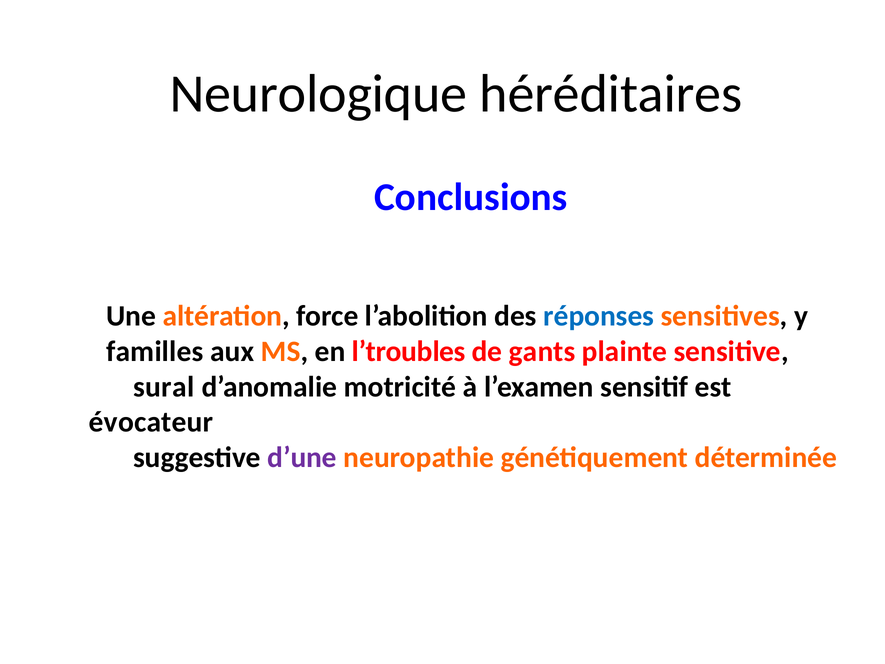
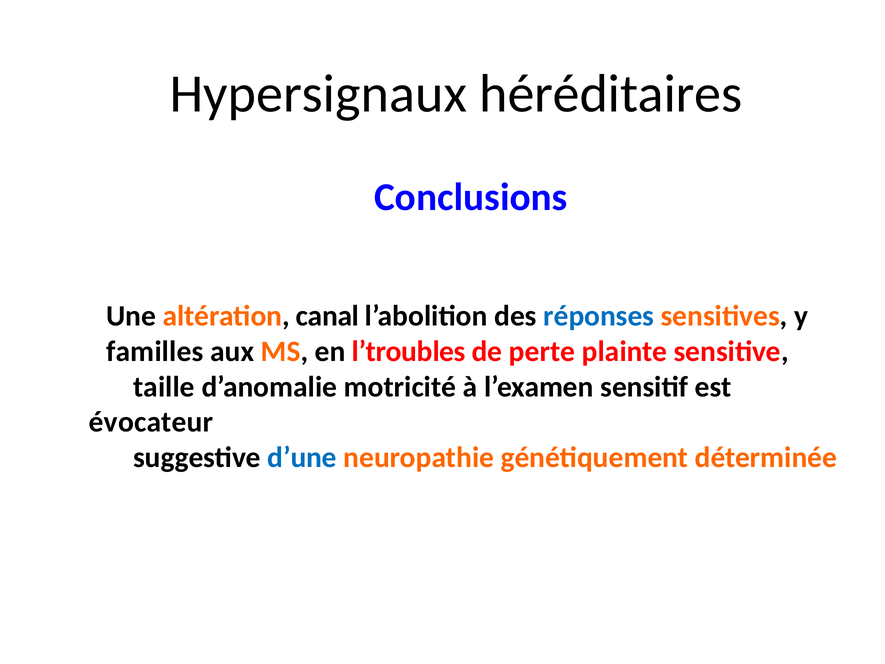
Neurologique: Neurologique -> Hypersignaux (318, 94)
force: force -> canal (327, 316)
gants: gants -> perte (542, 351)
sural: sural -> taille (164, 387)
d’une colour: purple -> blue (302, 457)
